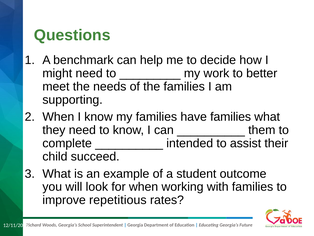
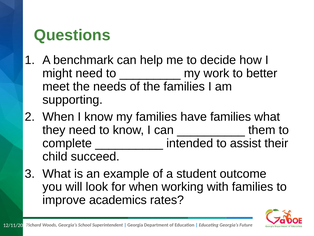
repetitious: repetitious -> academics (118, 200)
